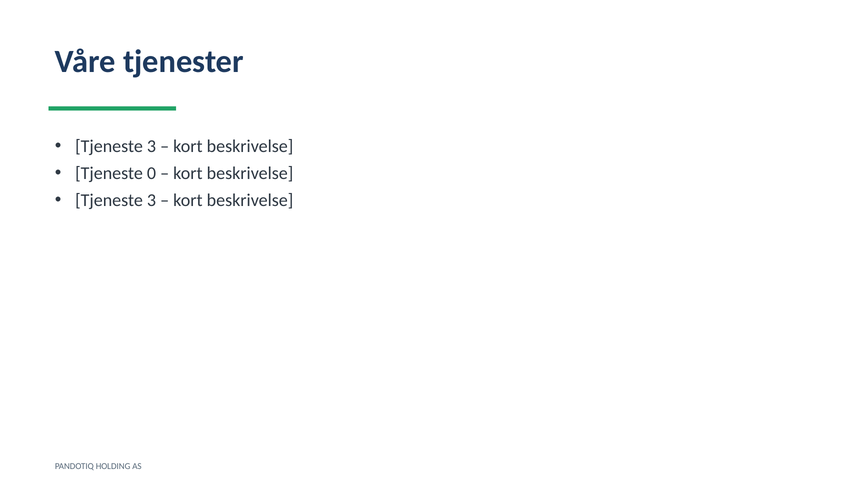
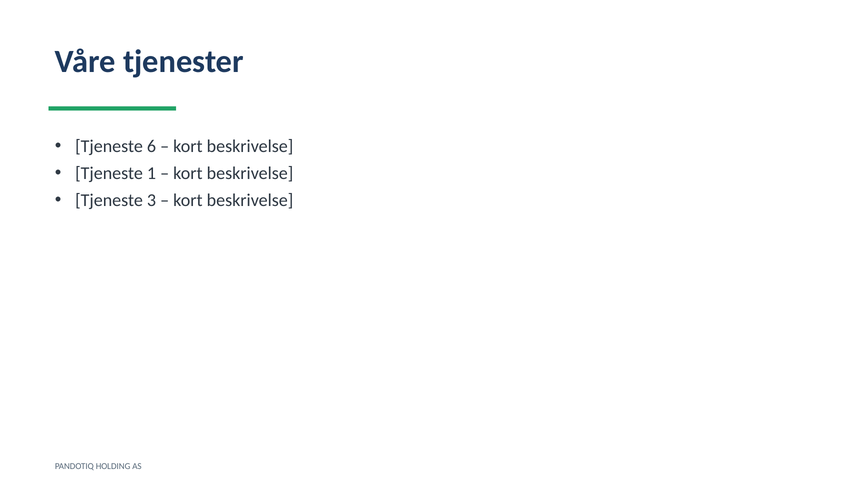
3: 3 -> 6 (151, 146)
0: 0 -> 1 (151, 173)
